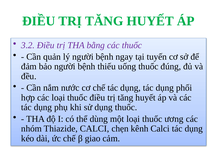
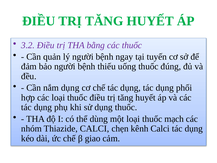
nắm nước: nước -> dụng (70, 88)
ương: ương -> mạch (174, 119)
